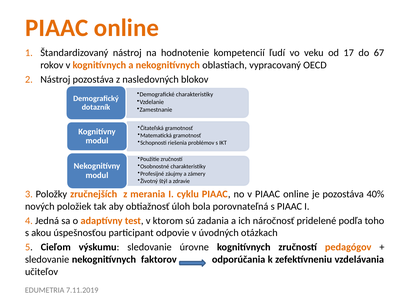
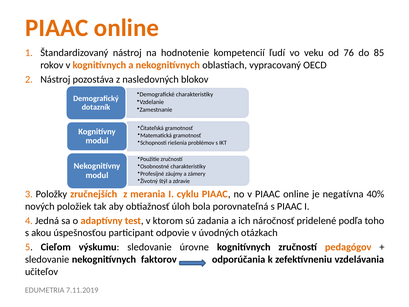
17: 17 -> 76 (349, 53)
67: 67 -> 85 (379, 53)
je pozostáva: pozostáva -> negatívna (343, 194)
